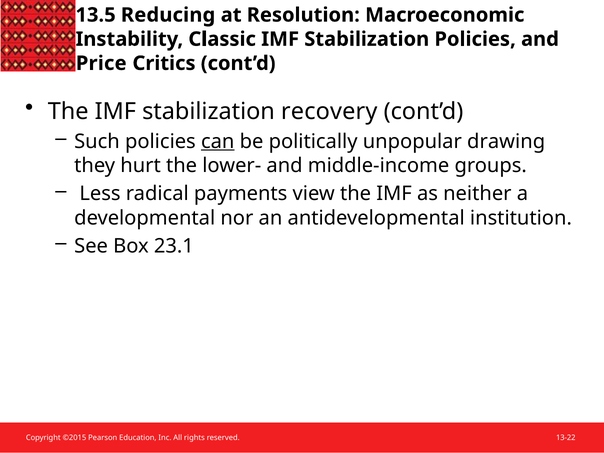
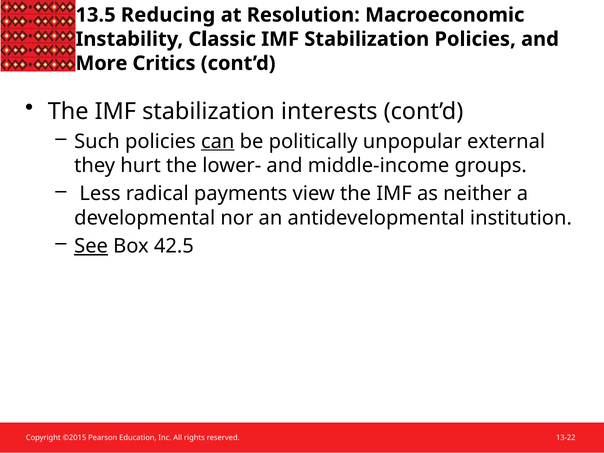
Price: Price -> More (101, 63)
recovery: recovery -> interests (329, 111)
drawing: drawing -> external (506, 141)
See underline: none -> present (91, 246)
23.1: 23.1 -> 42.5 (174, 246)
